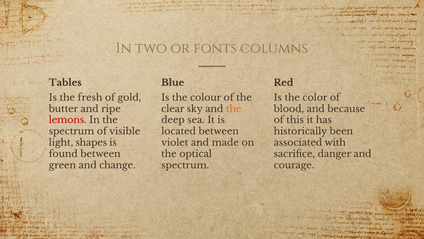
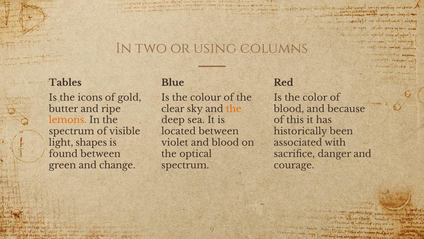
fonts: fonts -> using (215, 48)
fresh: fresh -> icons (90, 97)
lemons colour: red -> orange (68, 120)
and made: made -> blood (225, 143)
